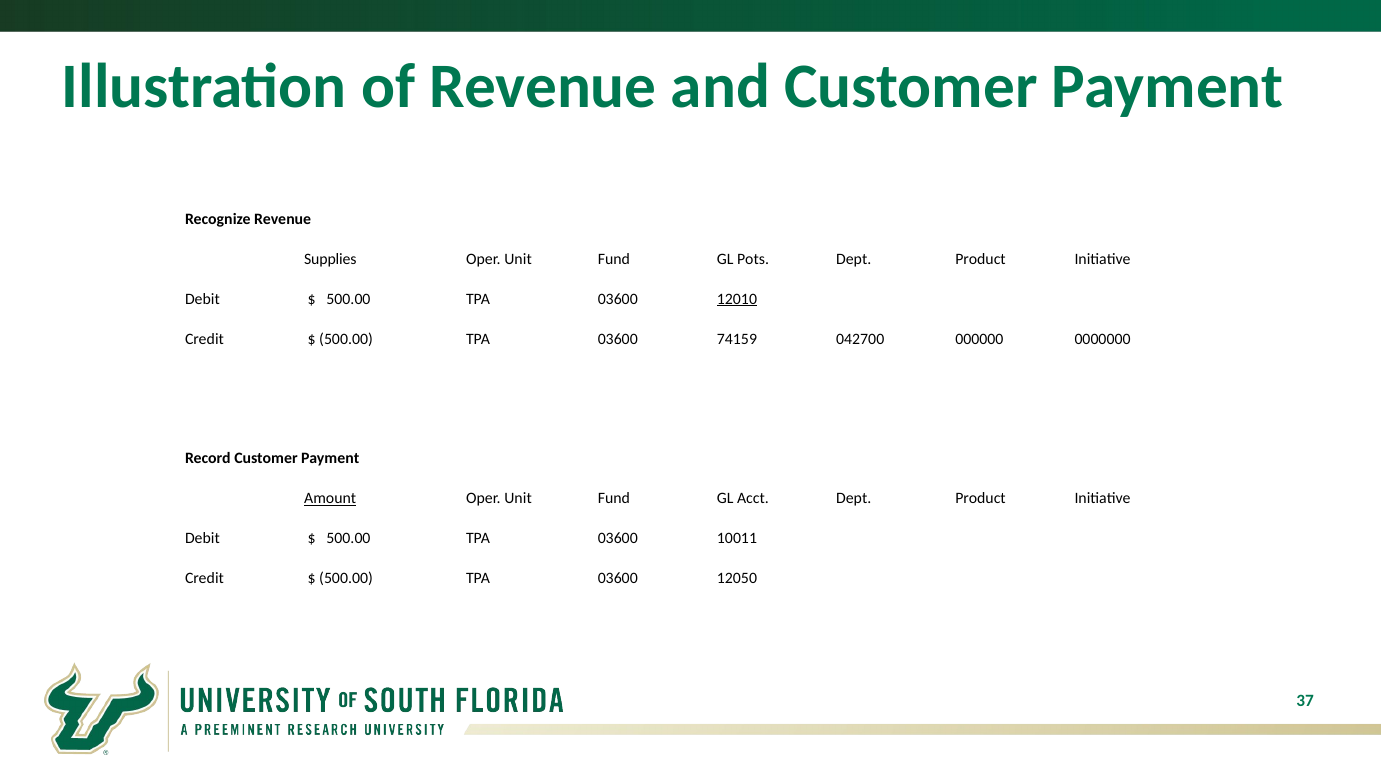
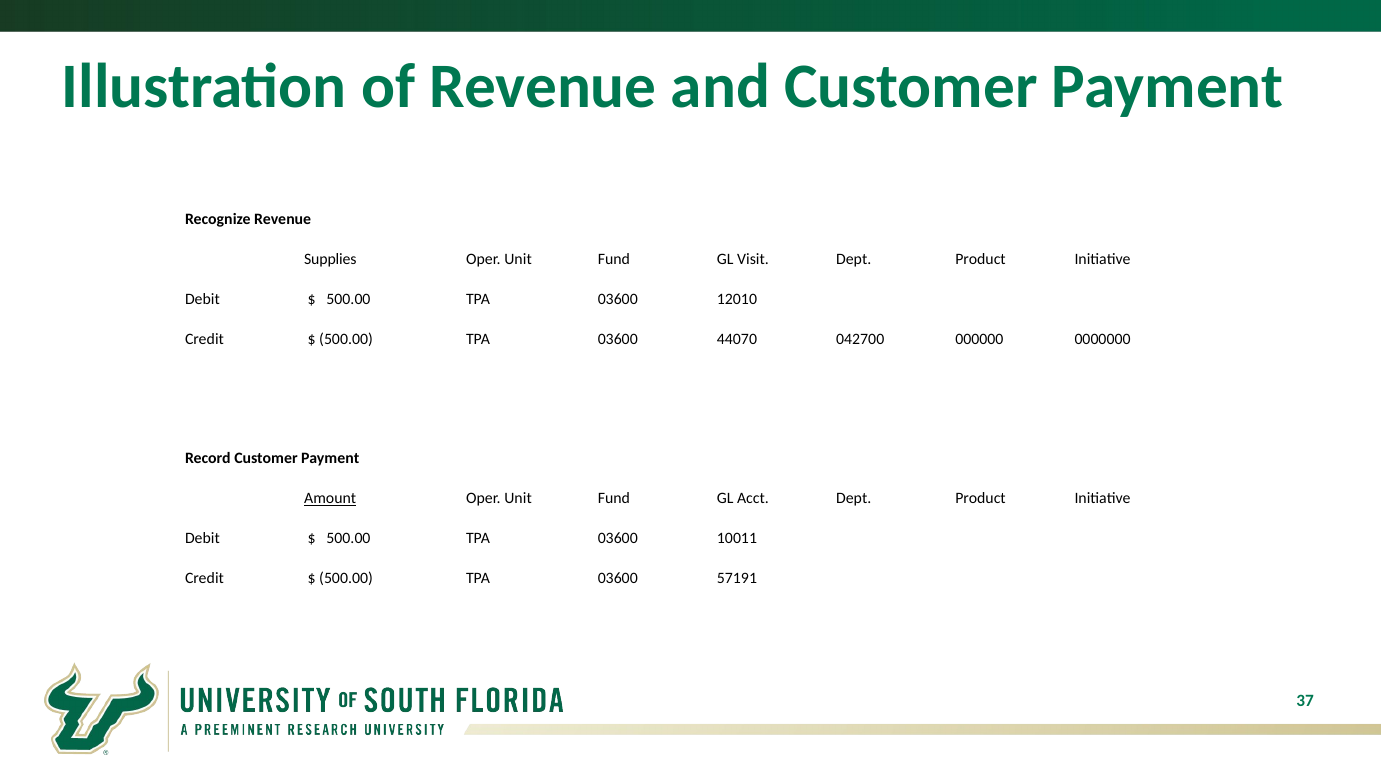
Pots: Pots -> Visit (753, 259)
12010 underline: present -> none (737, 299)
74159: 74159 -> 44070 (737, 339)
12050: 12050 -> 57191 (737, 578)
